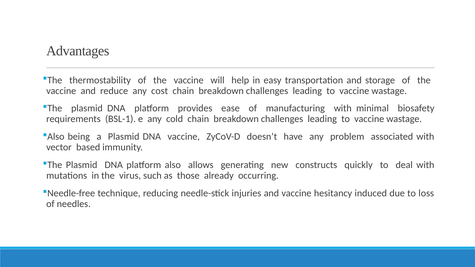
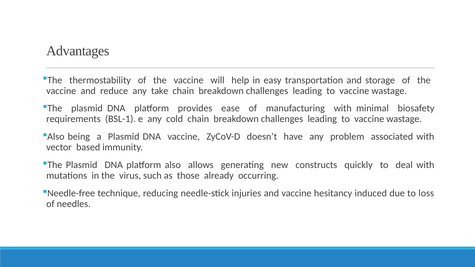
cost: cost -> take (160, 91)
